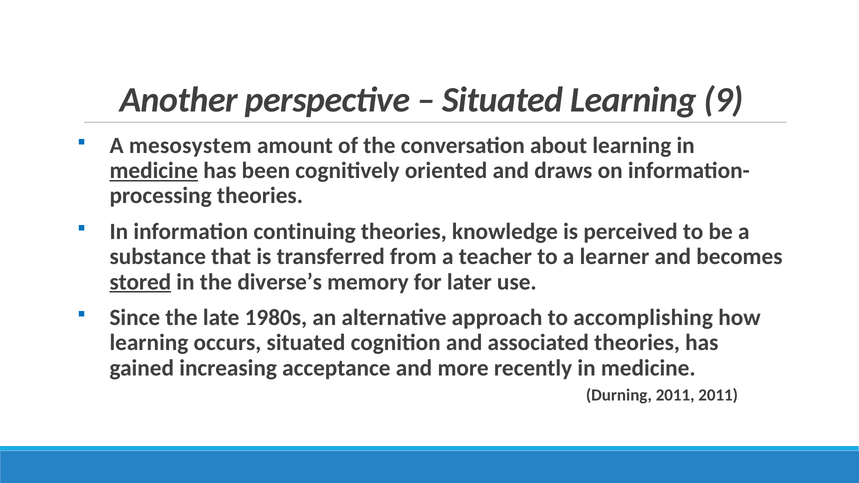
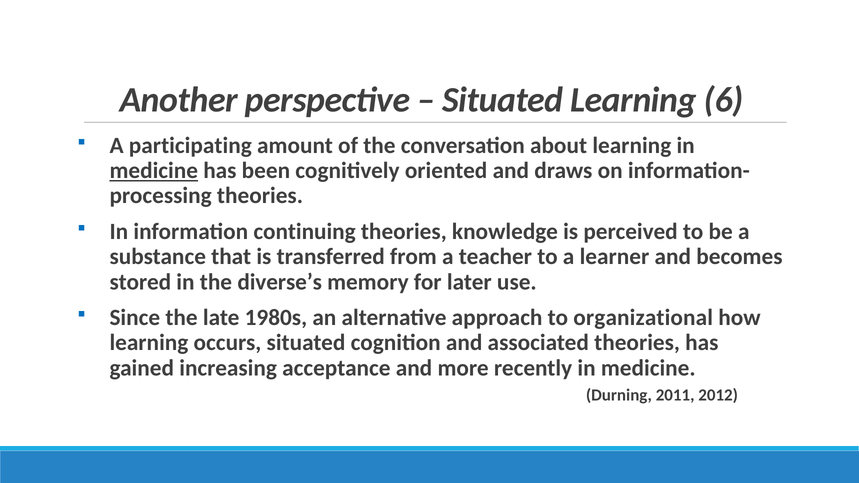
9: 9 -> 6 (724, 100)
mesosystem: mesosystem -> participating (190, 146)
stored underline: present -> none (140, 282)
accomplishing: accomplishing -> organizational (643, 318)
2011 2011: 2011 -> 2012 (718, 395)
